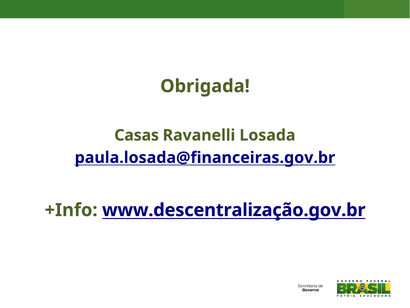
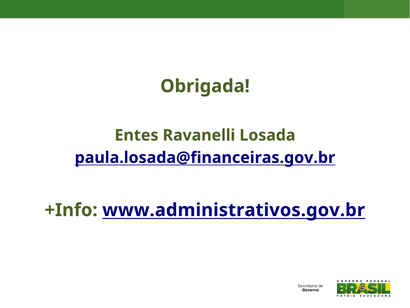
Casas: Casas -> Entes (136, 135)
www.descentralização.gov.br: www.descentralização.gov.br -> www.administrativos.gov.br (234, 210)
